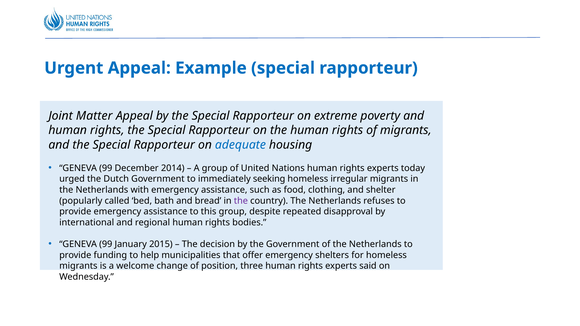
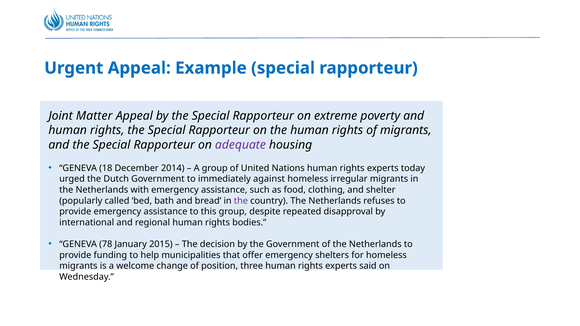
adequate colour: blue -> purple (240, 145)
99: 99 -> 18 (106, 168)
seeking: seeking -> against (269, 179)
99: 99 -> 78 (106, 244)
